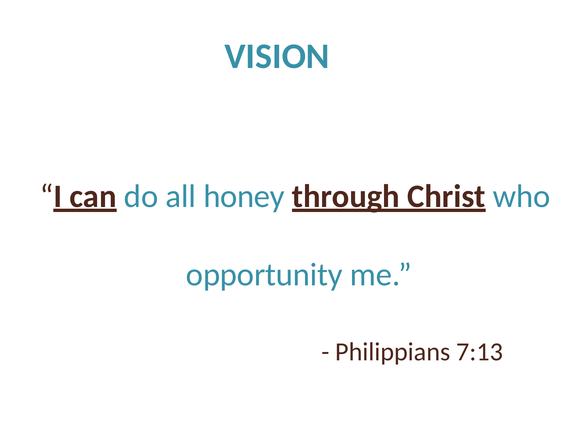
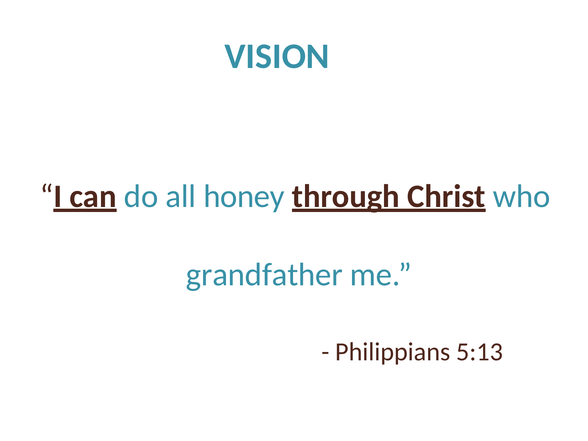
opportunity: opportunity -> grandfather (264, 275)
7:13: 7:13 -> 5:13 (480, 352)
